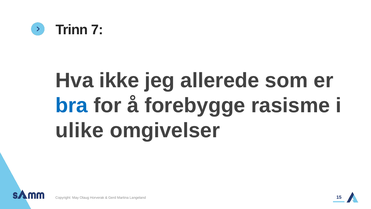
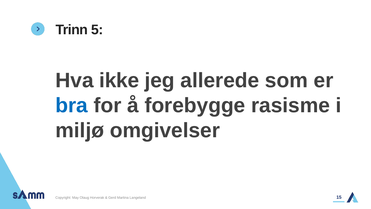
7: 7 -> 5 (97, 30)
ulike: ulike -> miljø (80, 130)
